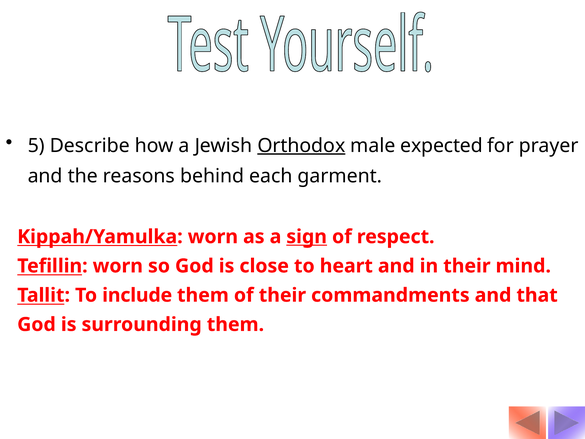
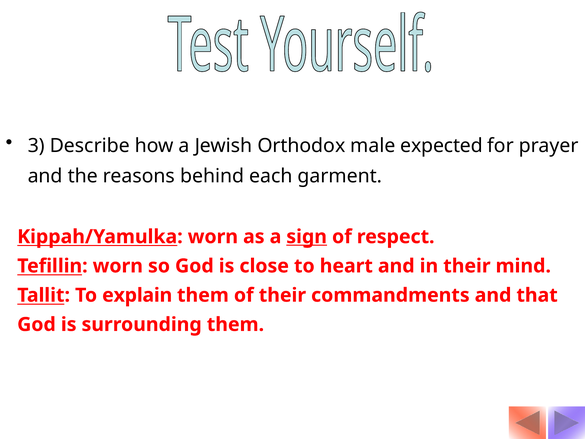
5: 5 -> 3 (36, 146)
Orthodox underline: present -> none (301, 146)
include: include -> explain (137, 295)
